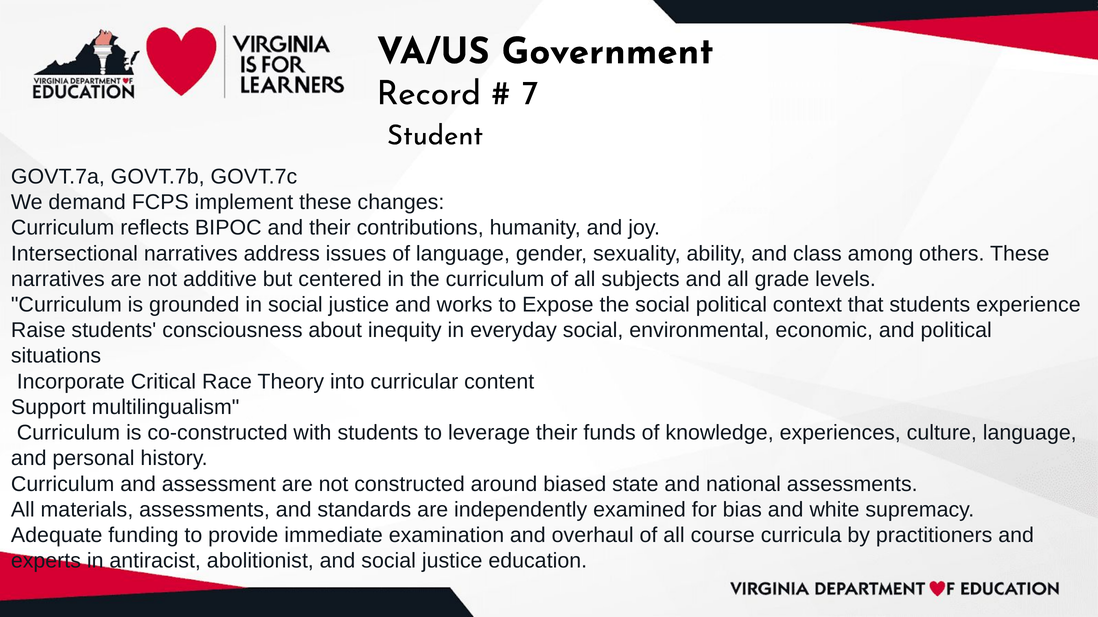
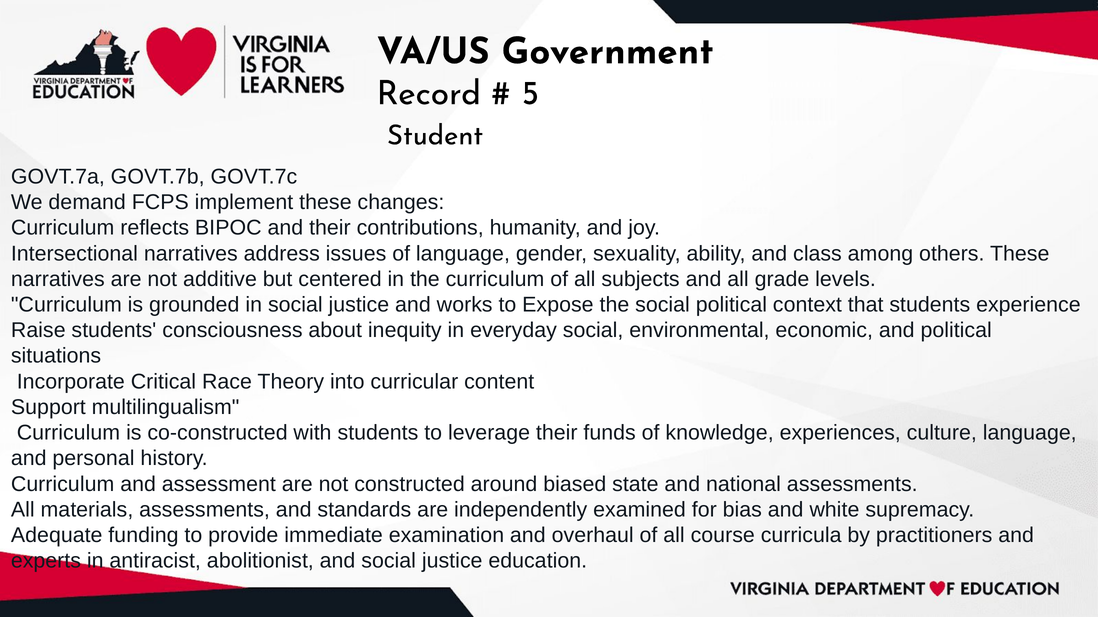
7: 7 -> 5 (530, 93)
